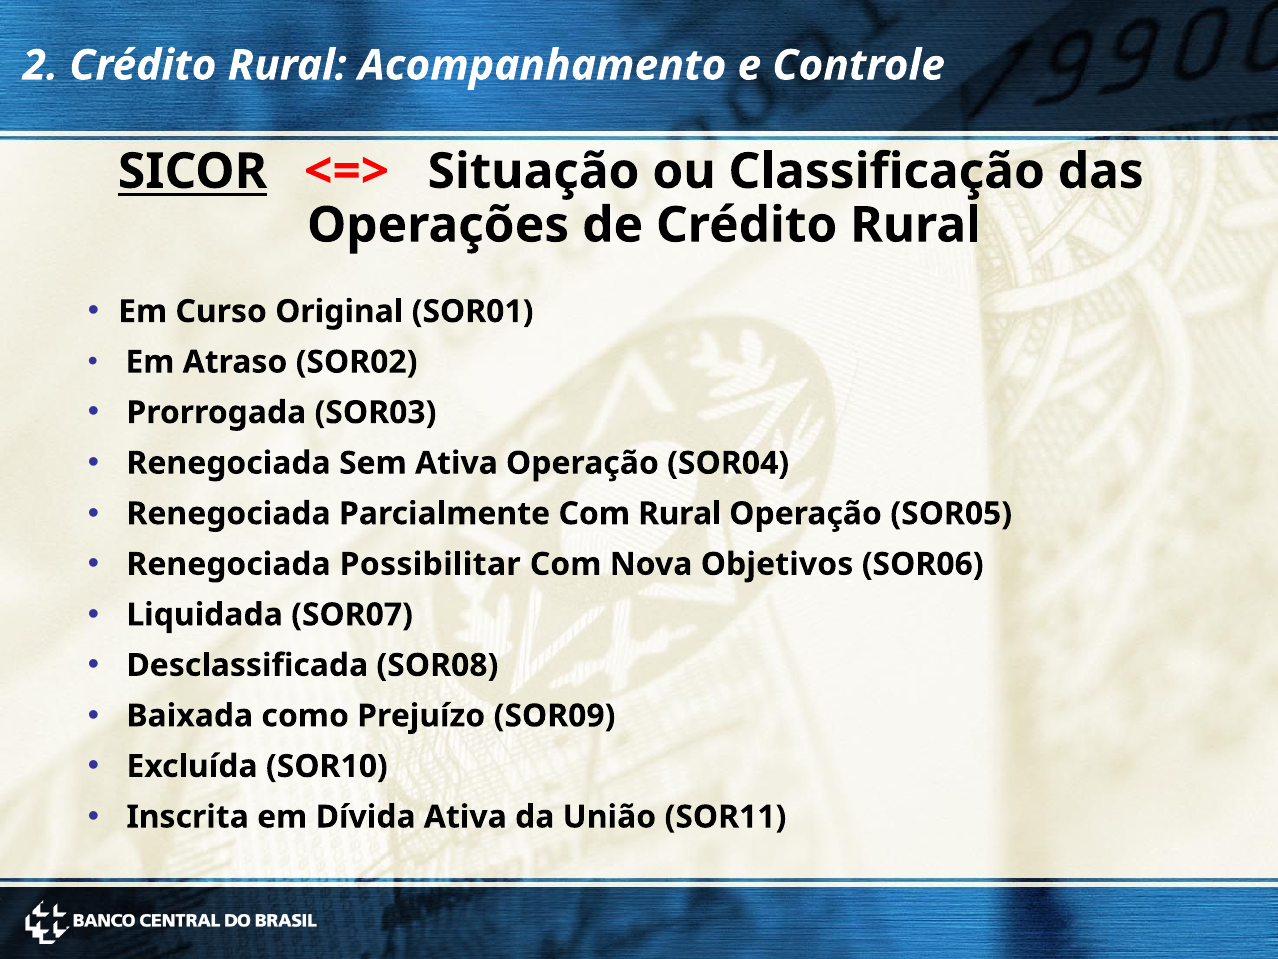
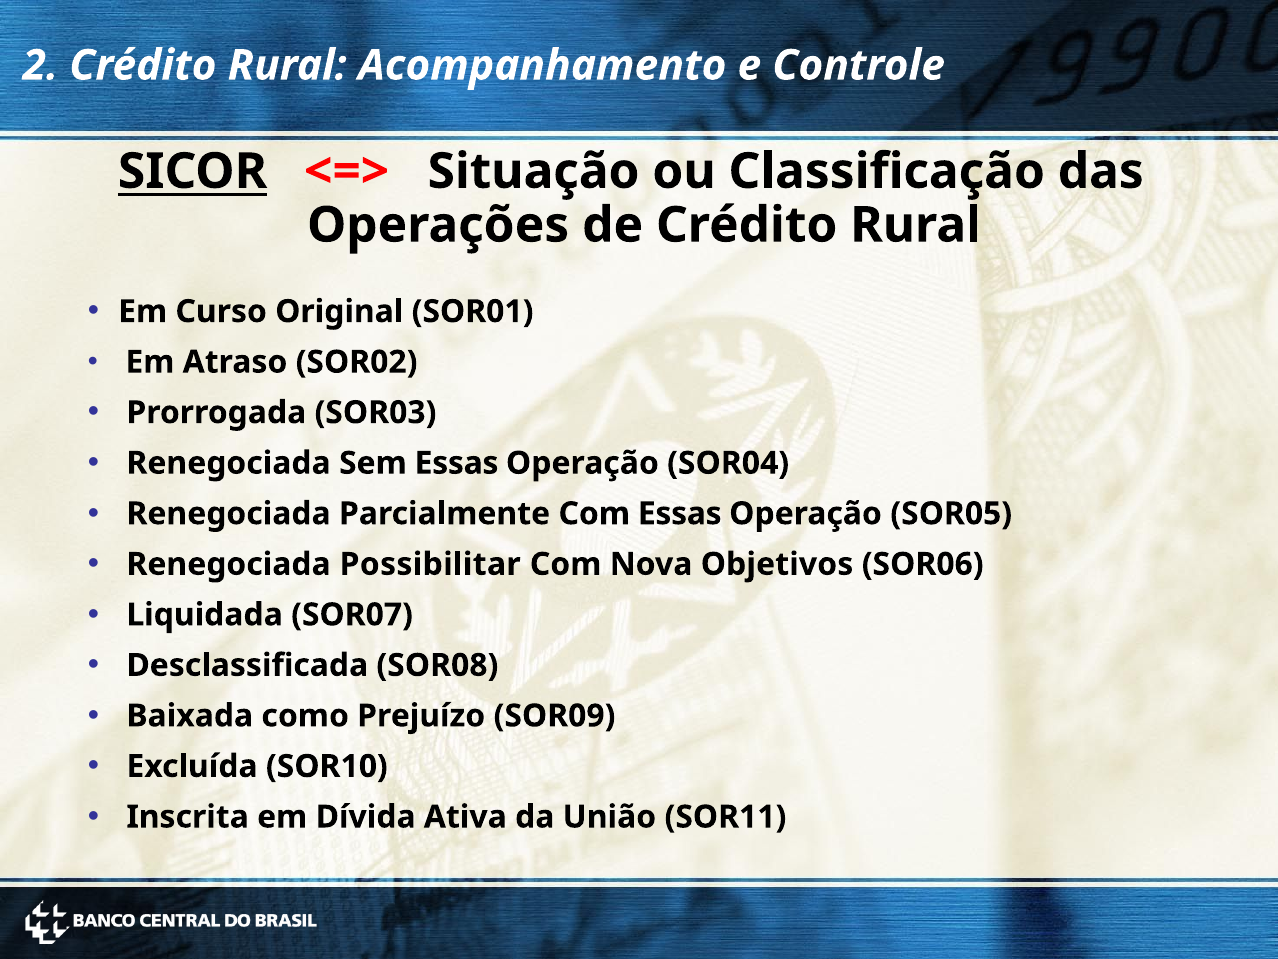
Sem Ativa: Ativa -> Essas (457, 463)
Com Rural: Rural -> Essas (680, 513)
